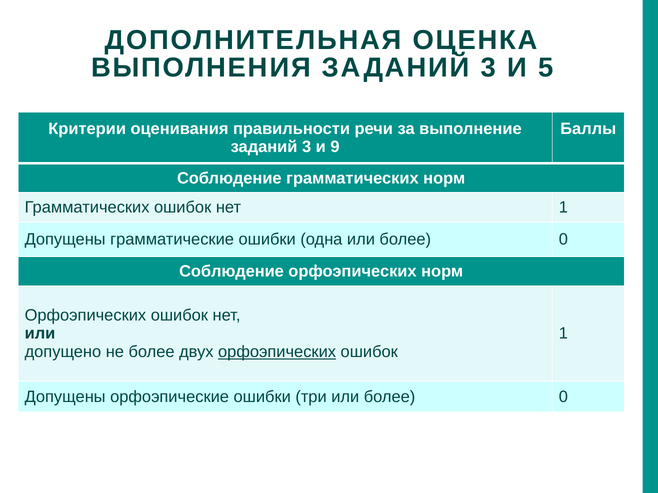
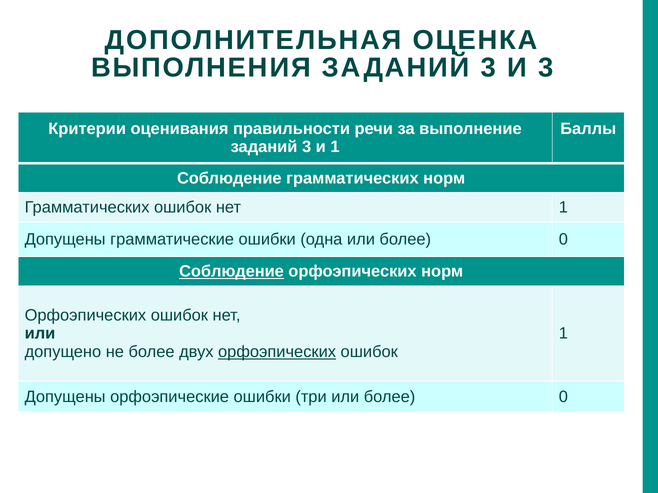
И 5: 5 -> 3 (546, 68)
и 9: 9 -> 1 (335, 147)
Соблюдение underline: none -> present (232, 272)
